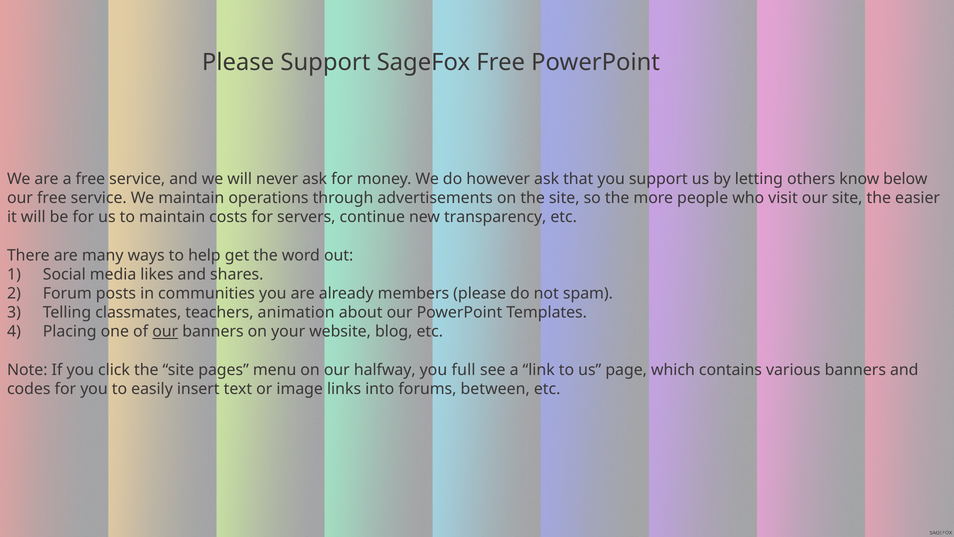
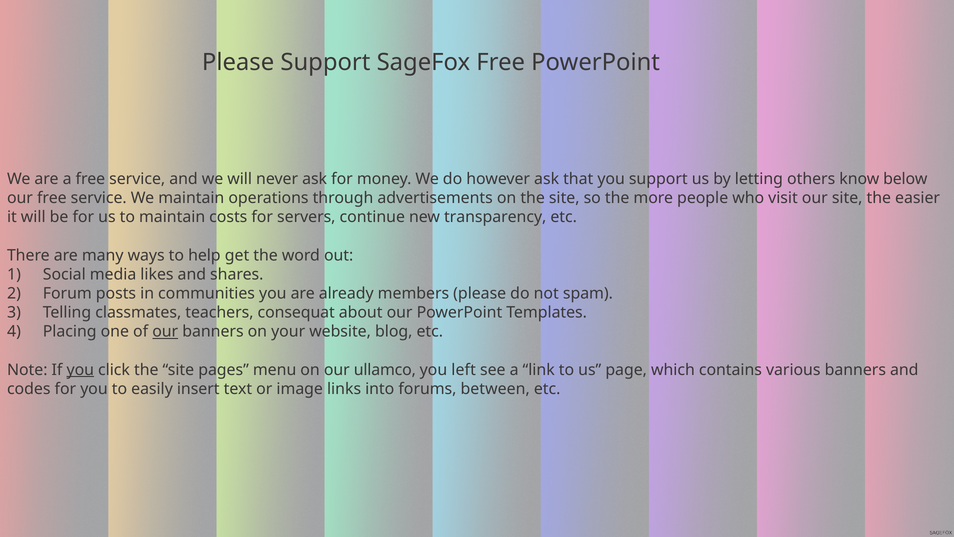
animation: animation -> consequat (296, 312)
you underline: none -> present (80, 370)
halfway: halfway -> ullamco (385, 370)
full: full -> left (464, 370)
